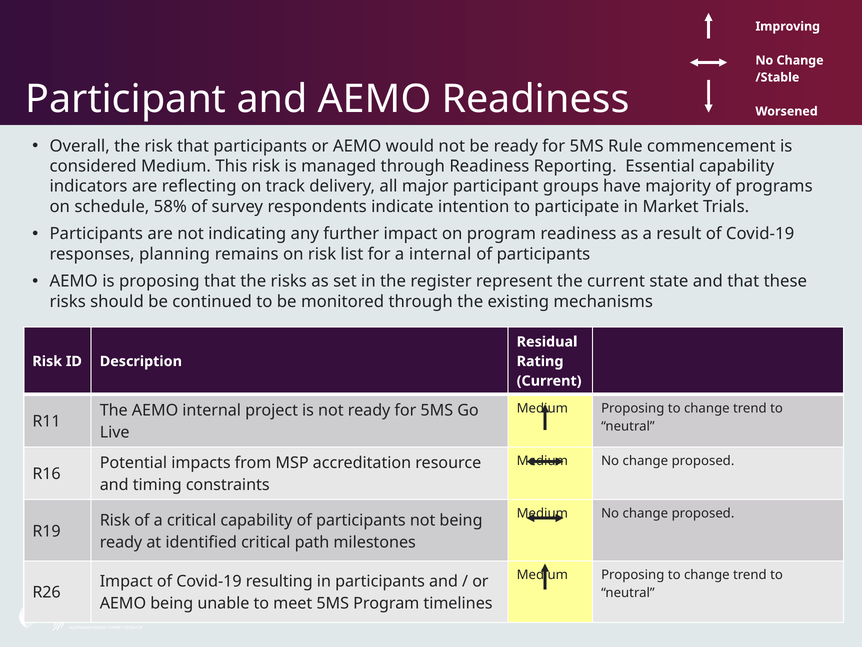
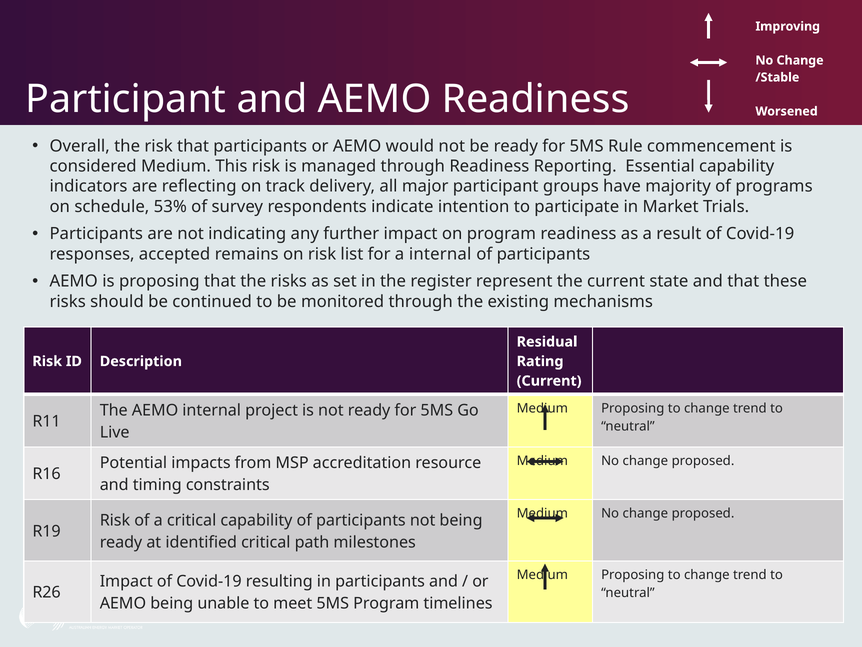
58%: 58% -> 53% (170, 206)
planning: planning -> accepted (175, 254)
